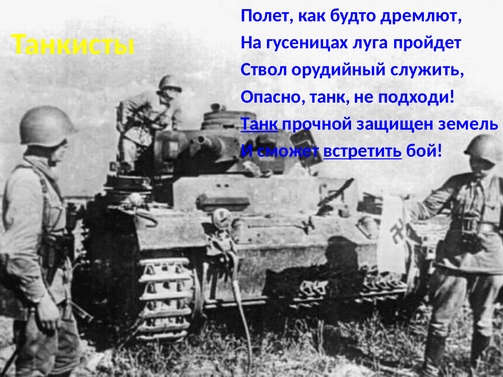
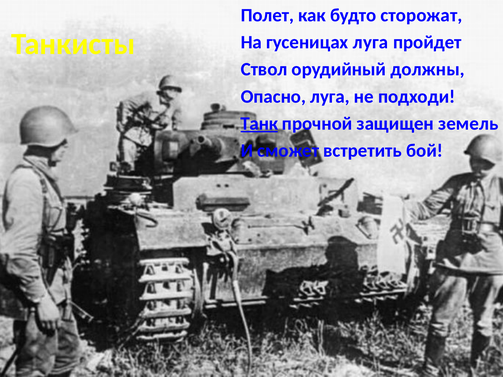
дремлют: дремлют -> сторожат (421, 15)
служить: служить -> должны (428, 69)
Опасно танк: танк -> луга (330, 97)
встретить underline: present -> none (363, 151)
